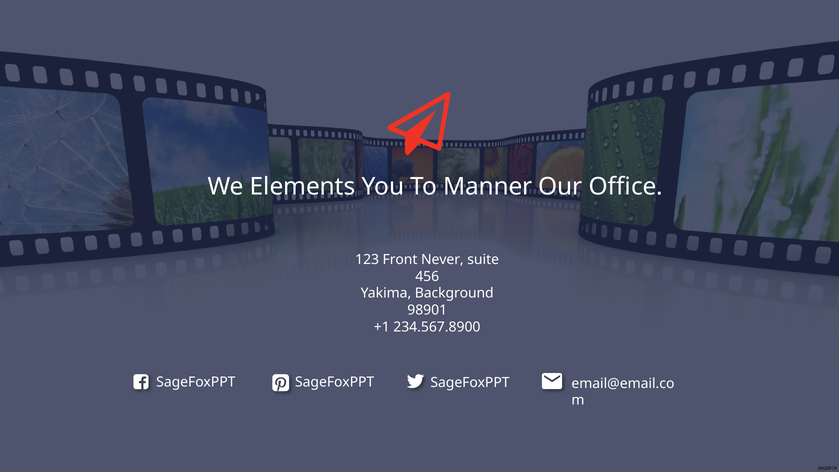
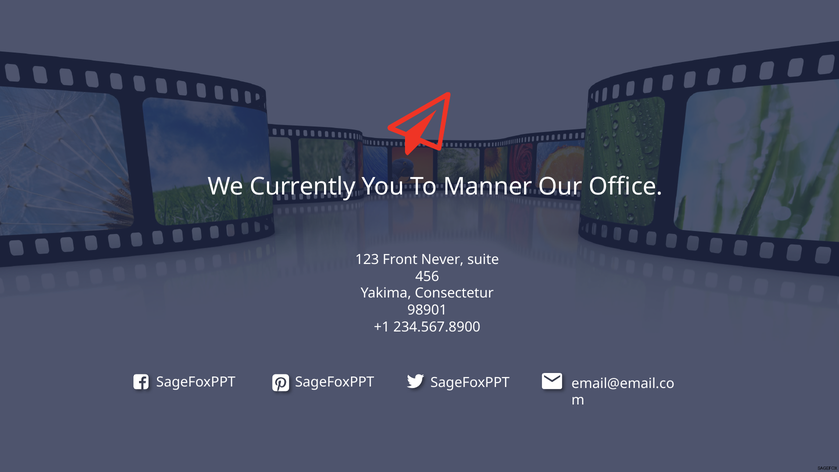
Elements: Elements -> Currently (303, 186)
Background: Background -> Consectetur (454, 293)
